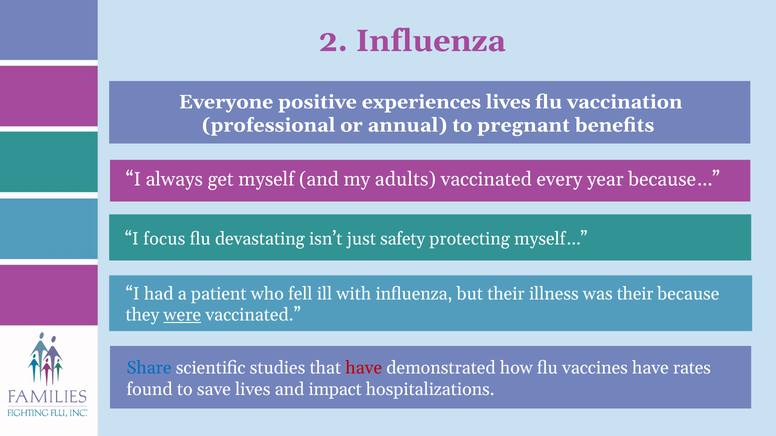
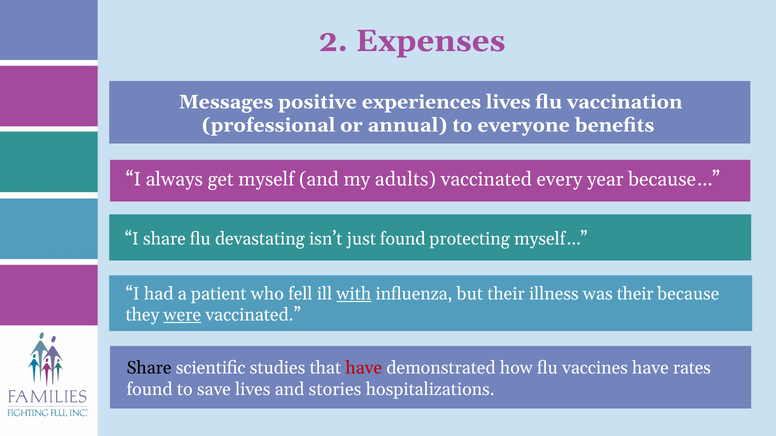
2 Influenza: Influenza -> Expenses (431, 41)
Everyone: Everyone -> Messages (226, 102)
pregnant: pregnant -> everyone (524, 125)
I focus: focus -> share (164, 239)
just safety: safety -> found (403, 239)
with underline: none -> present (354, 294)
Share colour: blue -> black (149, 368)
impact: impact -> stories (335, 390)
